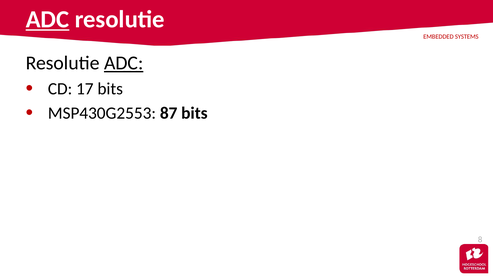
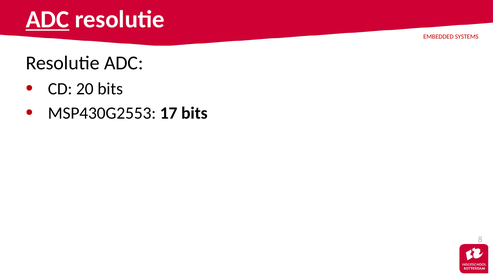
ADC underline: present -> none (124, 63)
17: 17 -> 20 (85, 89)
87: 87 -> 17 (169, 113)
